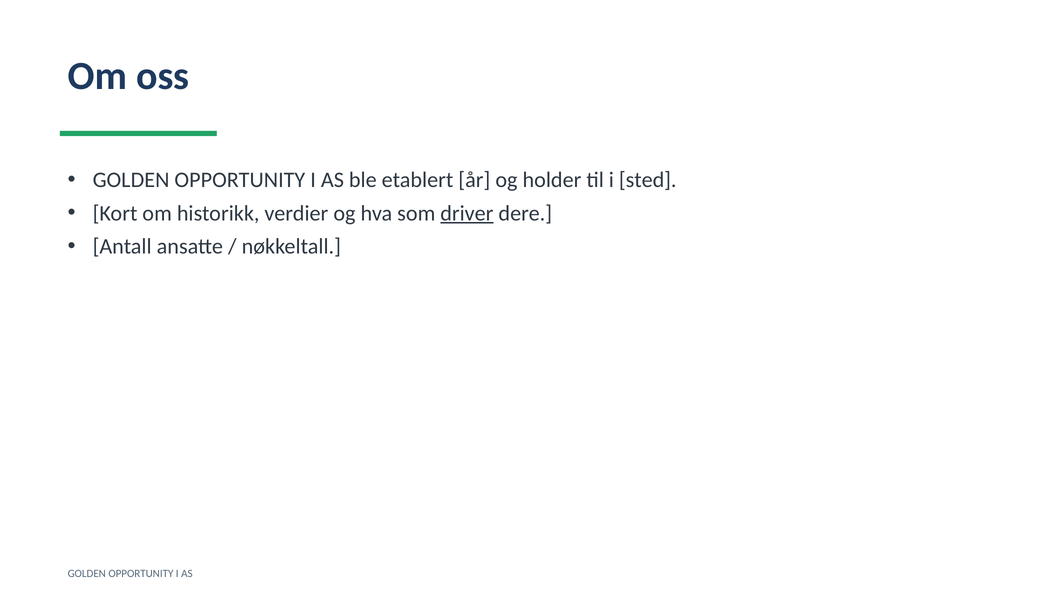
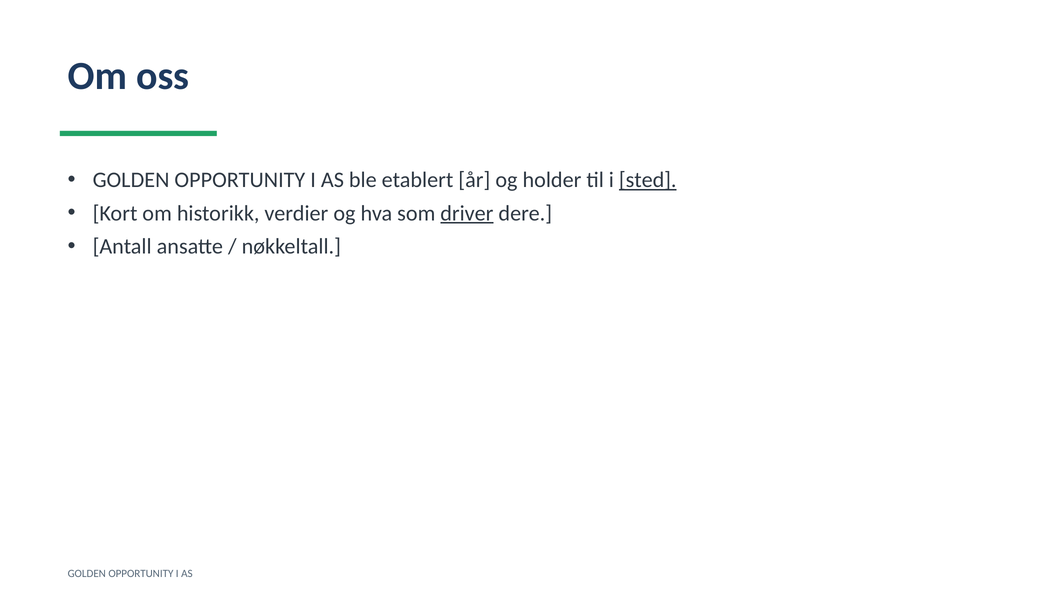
sted underline: none -> present (648, 180)
